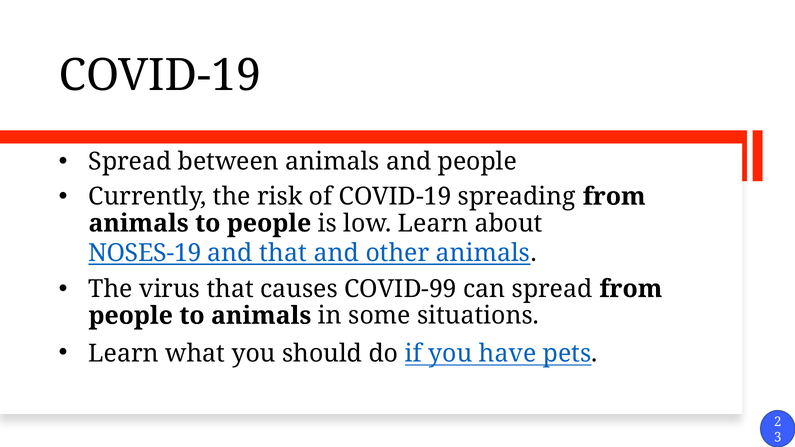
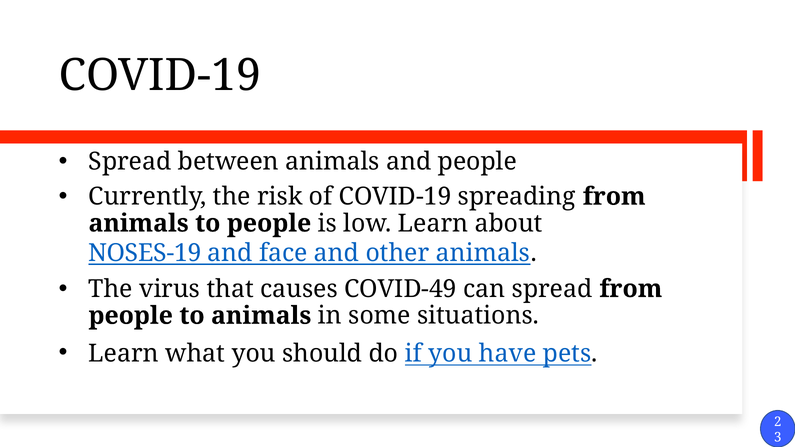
and that: that -> face (283, 253)
COVID-99: COVID-99 -> COVID-49 (401, 289)
